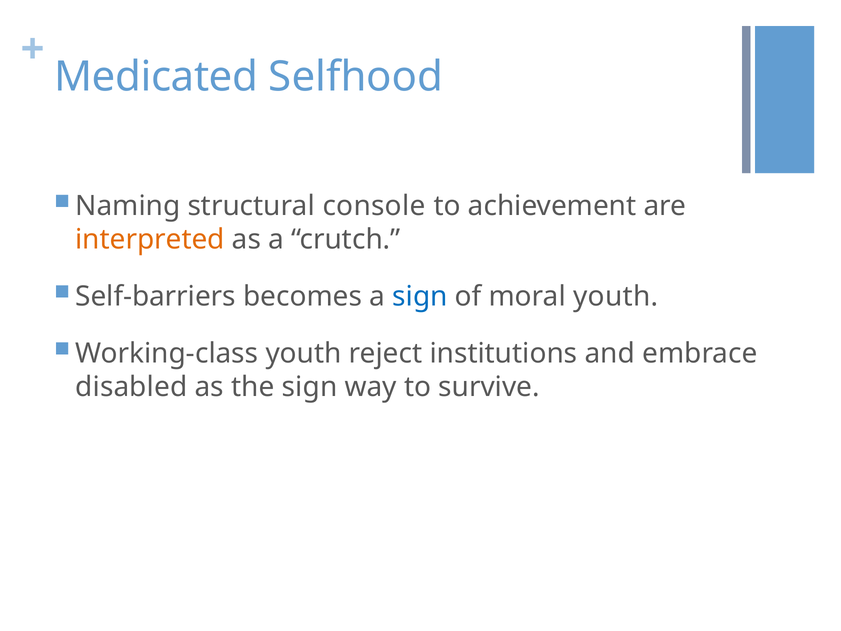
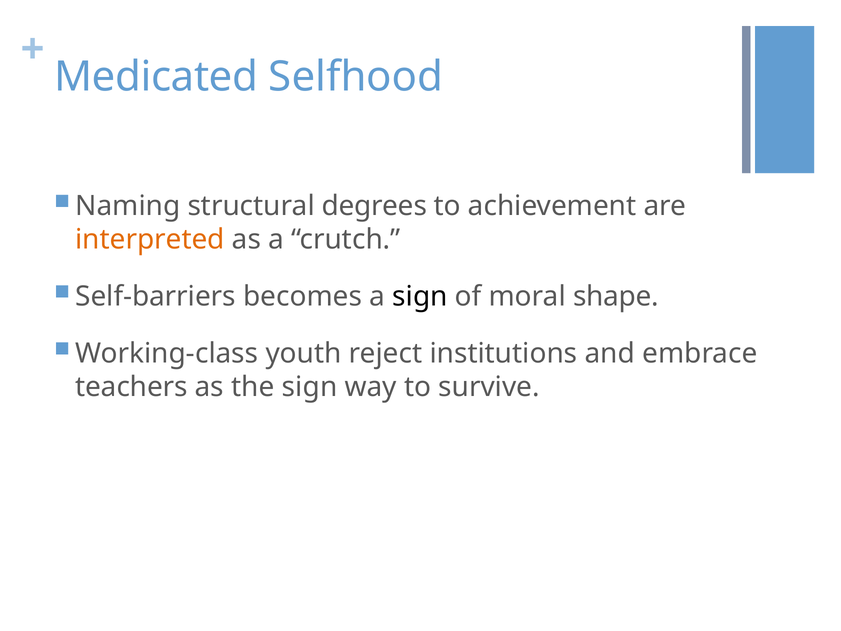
console: console -> degrees (374, 206)
sign colour: blue -> black (420, 296)
moral youth: youth -> shape (616, 296)
disabled: disabled -> teachers (131, 387)
